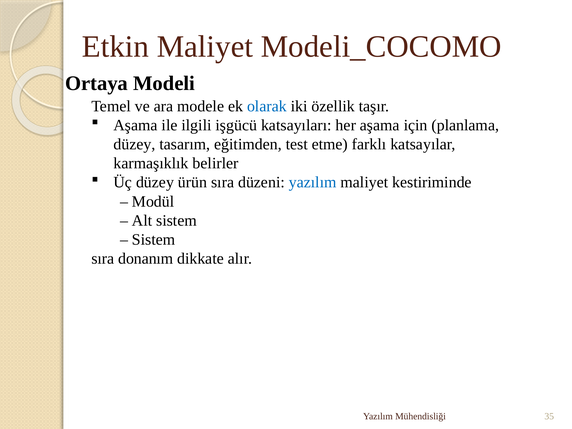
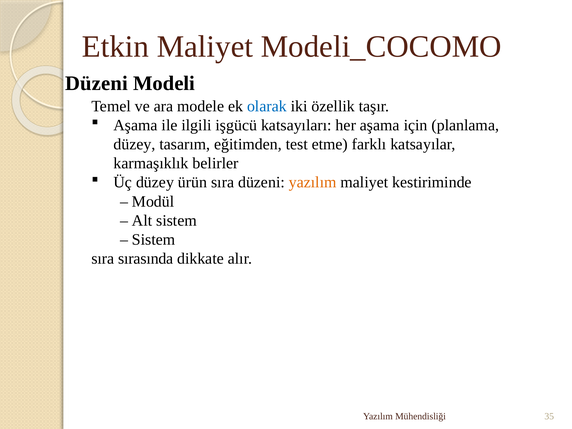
Ortaya: Ortaya -> Düzeni (96, 83)
yazılım colour: blue -> orange (313, 182)
donanım: donanım -> sırasında (146, 259)
